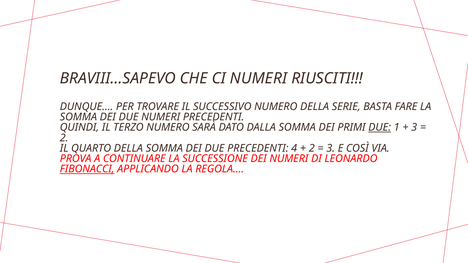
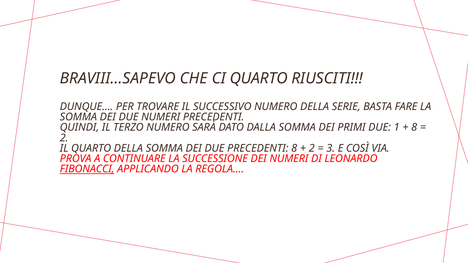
CI NUMERI: NUMERI -> QUARTO (259, 79)
DUE underline: present -> none (380, 128)
3: 3 -> 8 (414, 128)
PRECEDENTI 4: 4 -> 8 (294, 148)
